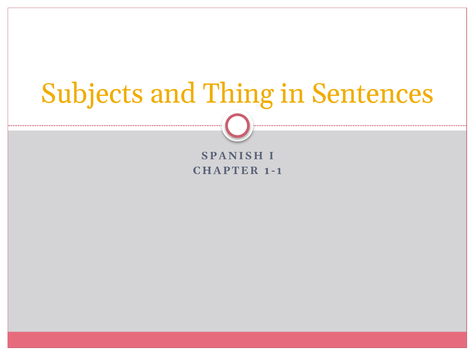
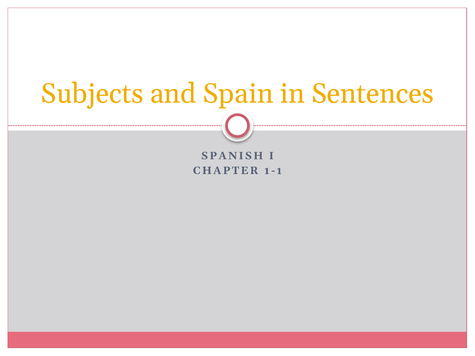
Thing: Thing -> Spain (238, 94)
